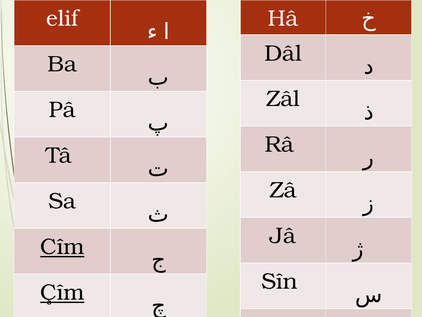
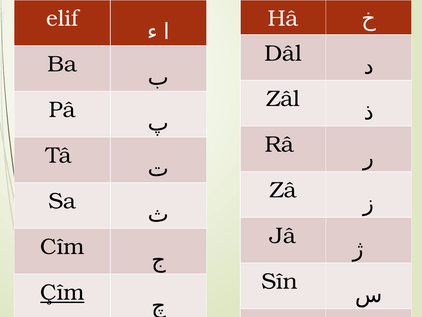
Cîm underline: present -> none (62, 247)
